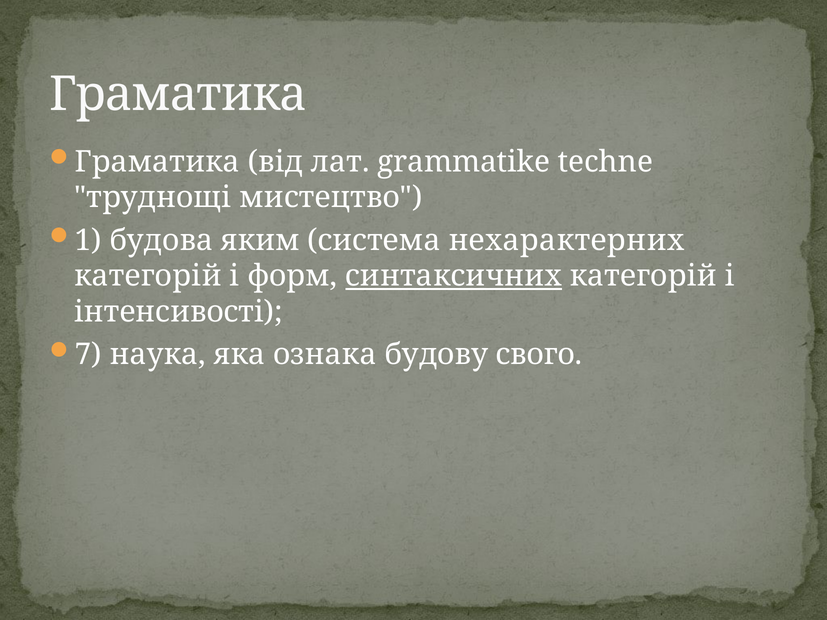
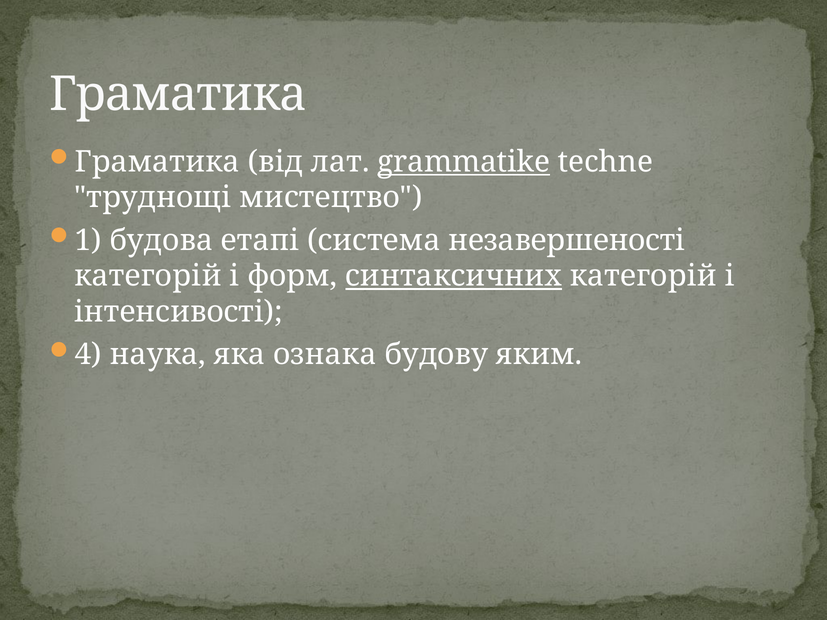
grammatike underline: none -> present (464, 162)
яким: яким -> етапі (260, 240)
нехарактерних: нехарактерних -> незавершеностi (567, 240)
7: 7 -> 4 (88, 355)
свого: свого -> яким (539, 355)
